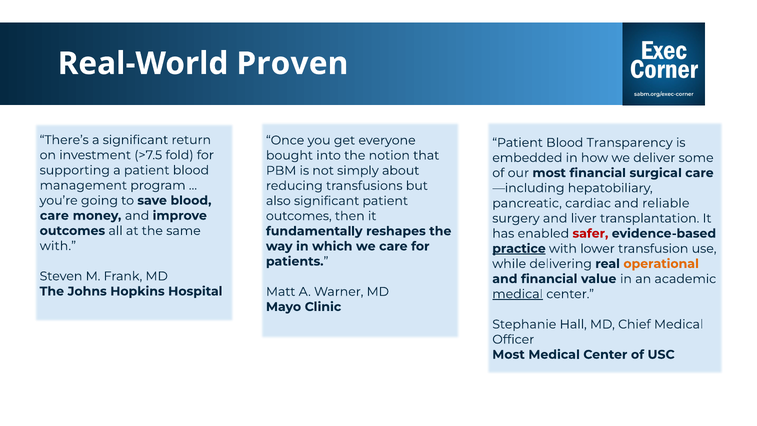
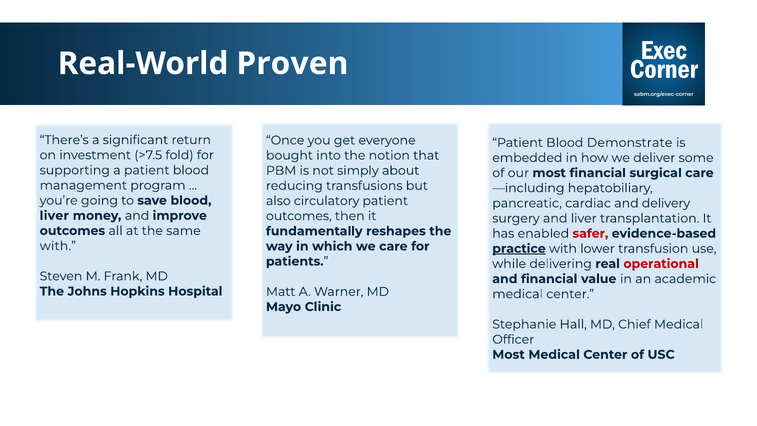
Transparency: Transparency -> Demonstrate (630, 143)
also significant: significant -> circulatory (327, 201)
reliable: reliable -> delivery (666, 203)
care: care -> liver (54, 216)
operational colour: orange -> red (661, 264)
medical underline: present -> none (518, 294)
